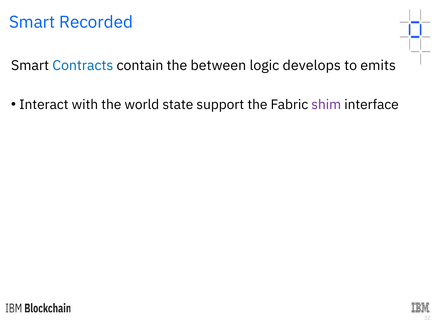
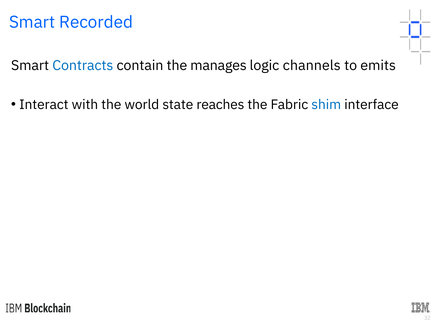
between: between -> manages (219, 65)
develops: develops -> channels (312, 65)
support: support -> reaches (220, 105)
shim colour: purple -> blue (326, 105)
